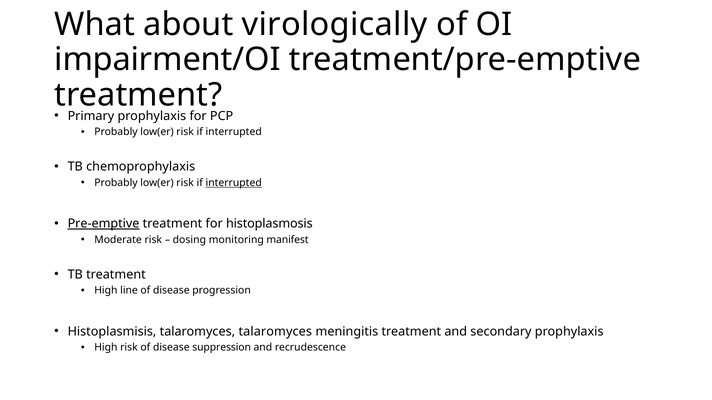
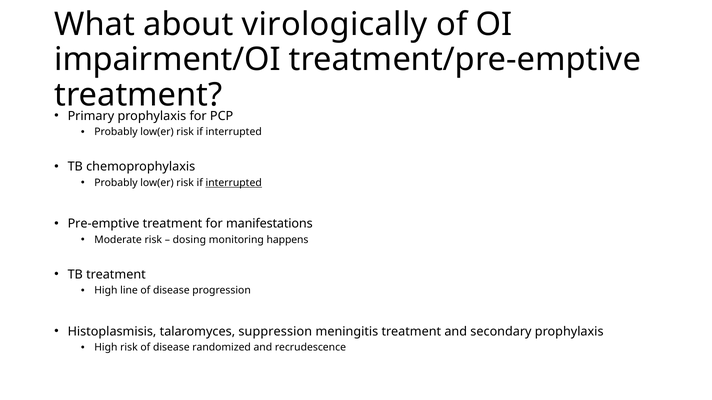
Pre-emptive underline: present -> none (104, 224)
histoplasmosis: histoplasmosis -> manifestations (269, 224)
manifest: manifest -> happens (288, 240)
talaromyces talaromyces: talaromyces -> suppression (275, 332)
suppression: suppression -> randomized (222, 348)
